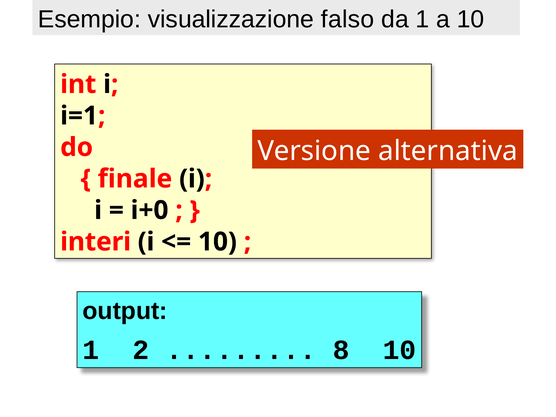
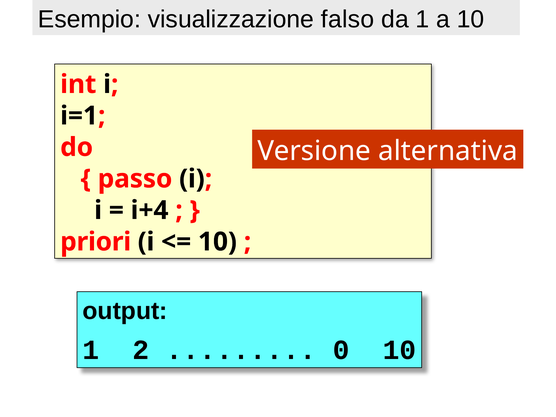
finale: finale -> passo (135, 179)
i+0: i+0 -> i+4 (150, 210)
interi: interi -> priori (96, 242)
8: 8 -> 0 (341, 350)
